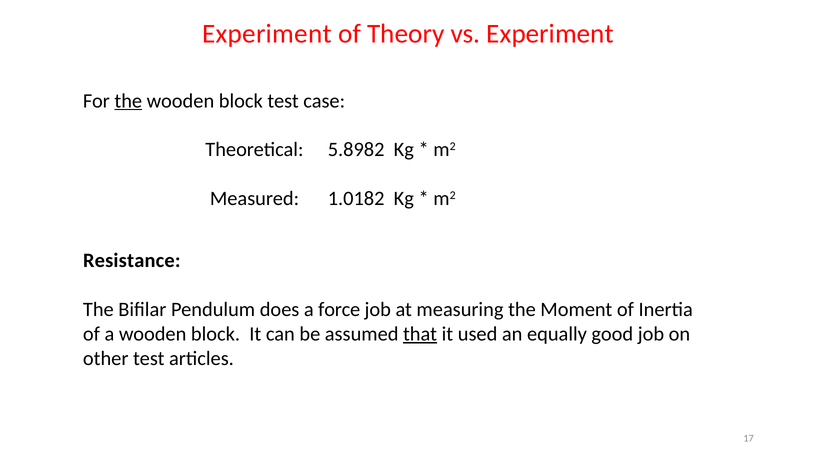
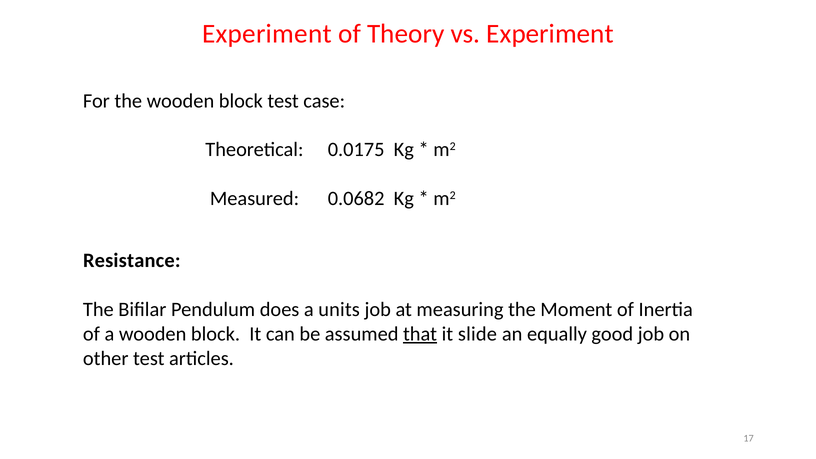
the underline: present -> none (128, 101)
5.8982: 5.8982 -> 0.0175 (356, 150)
1.0182: 1.0182 -> 0.0682 (356, 199)
force: force -> units (339, 309)
used: used -> slide (477, 334)
